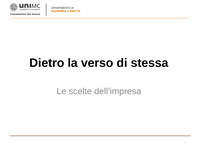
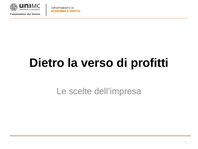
stessa: stessa -> profitti (150, 63)
